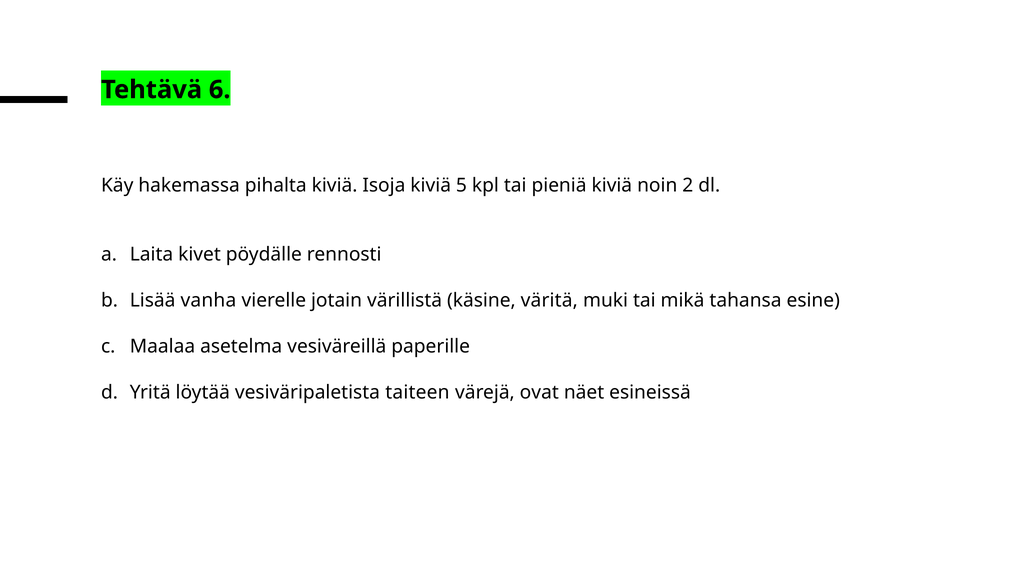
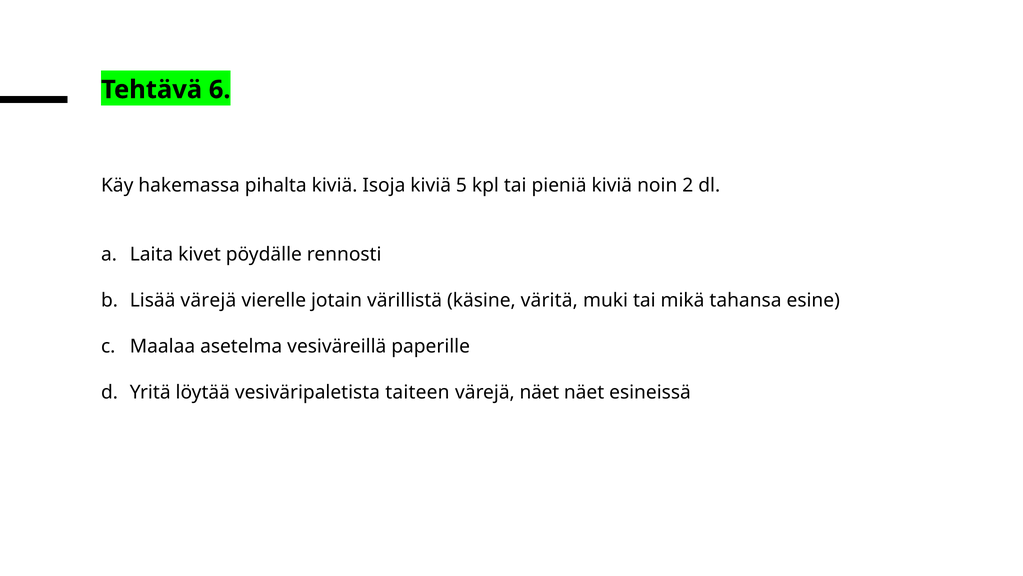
Lisää vanha: vanha -> värejä (208, 300)
värejä ovat: ovat -> näet (539, 392)
